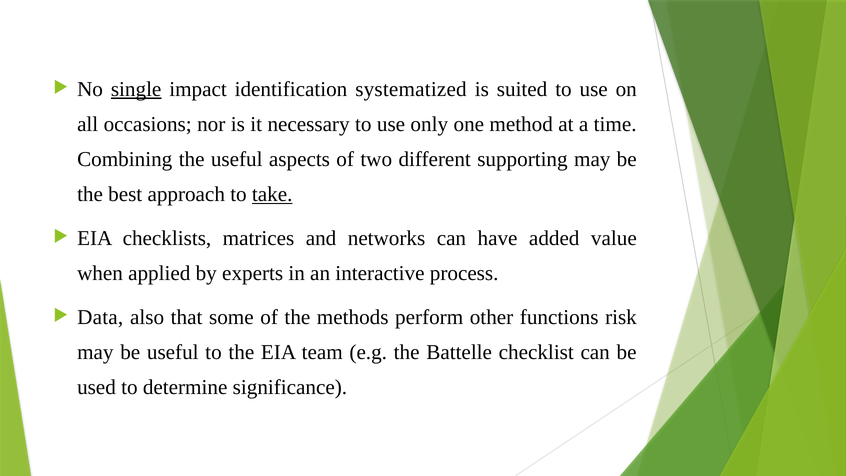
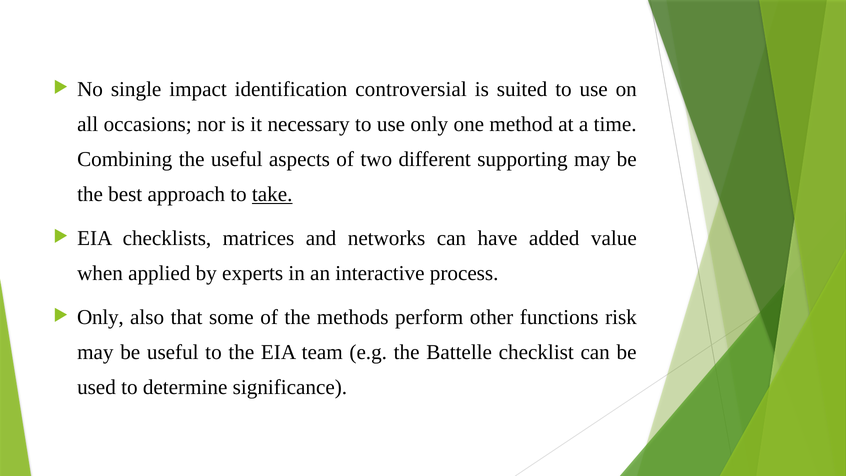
single underline: present -> none (136, 89)
systematized: systematized -> controversial (411, 89)
Data: Data -> Only (100, 317)
